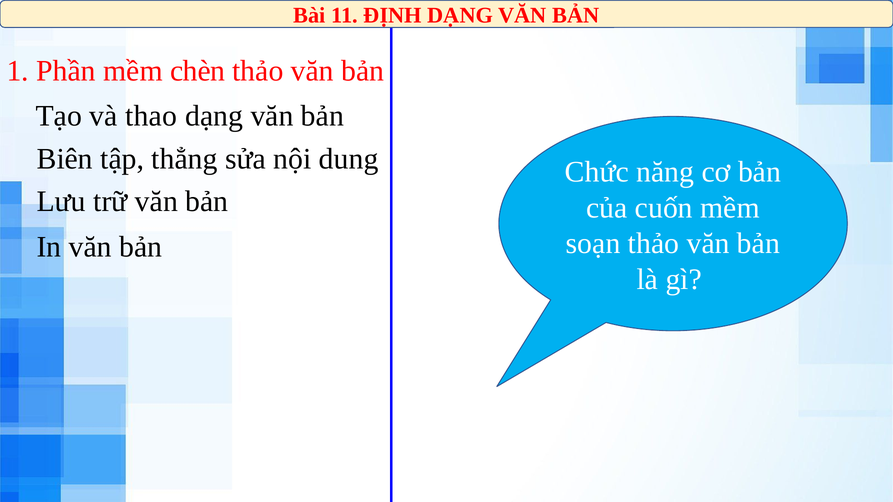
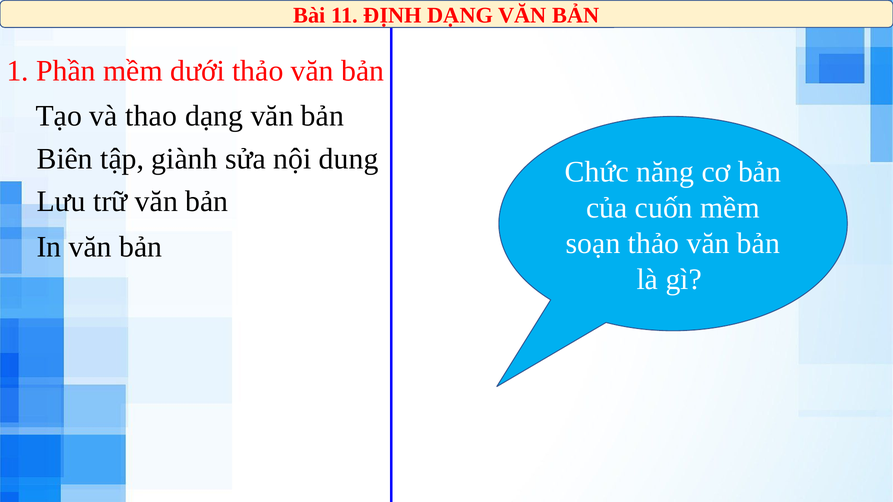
chèn: chèn -> dưới (198, 71)
thẳng: thẳng -> giành (185, 159)
